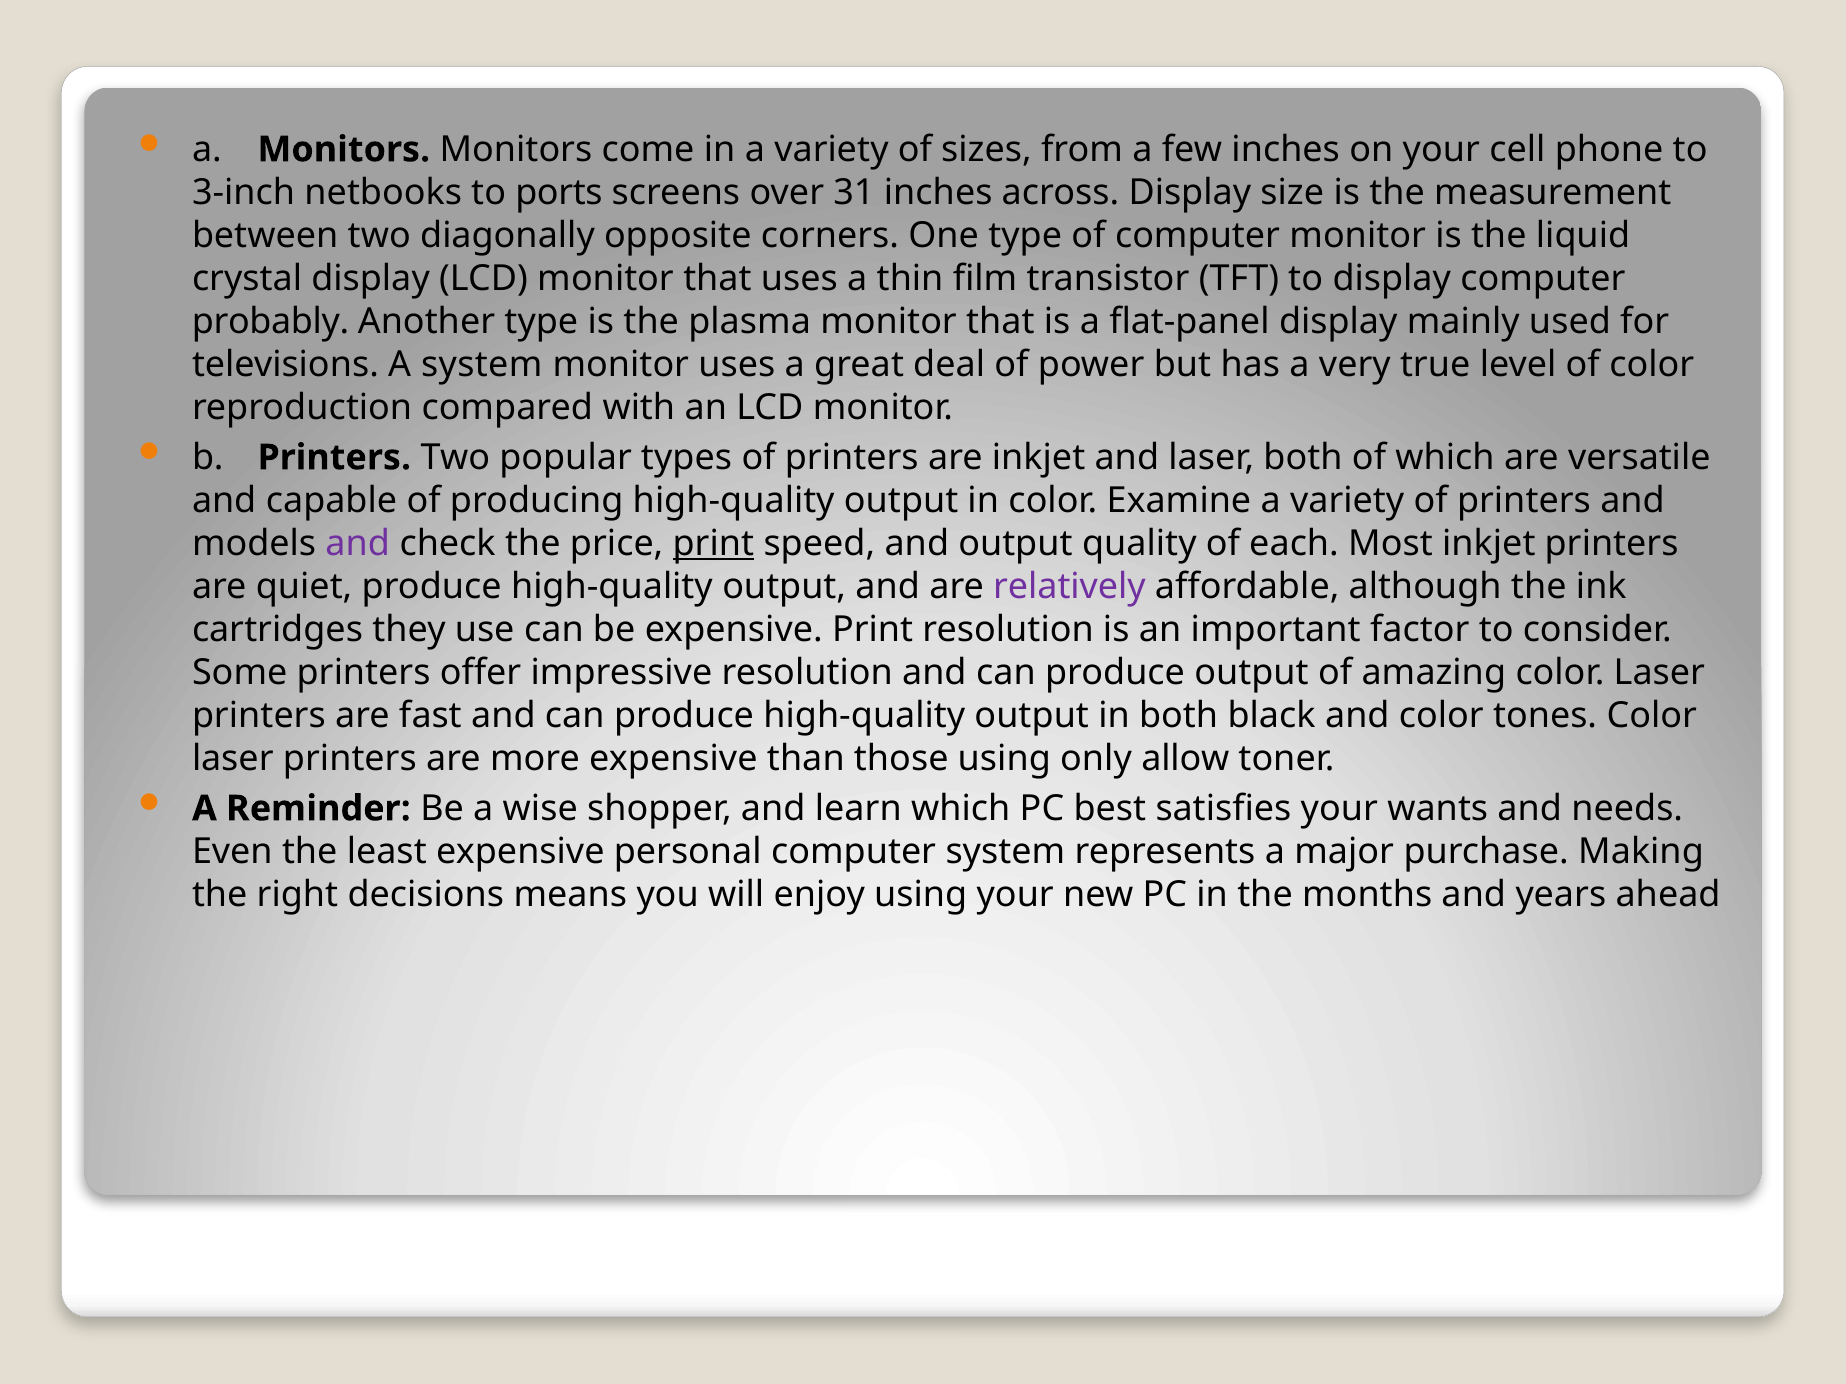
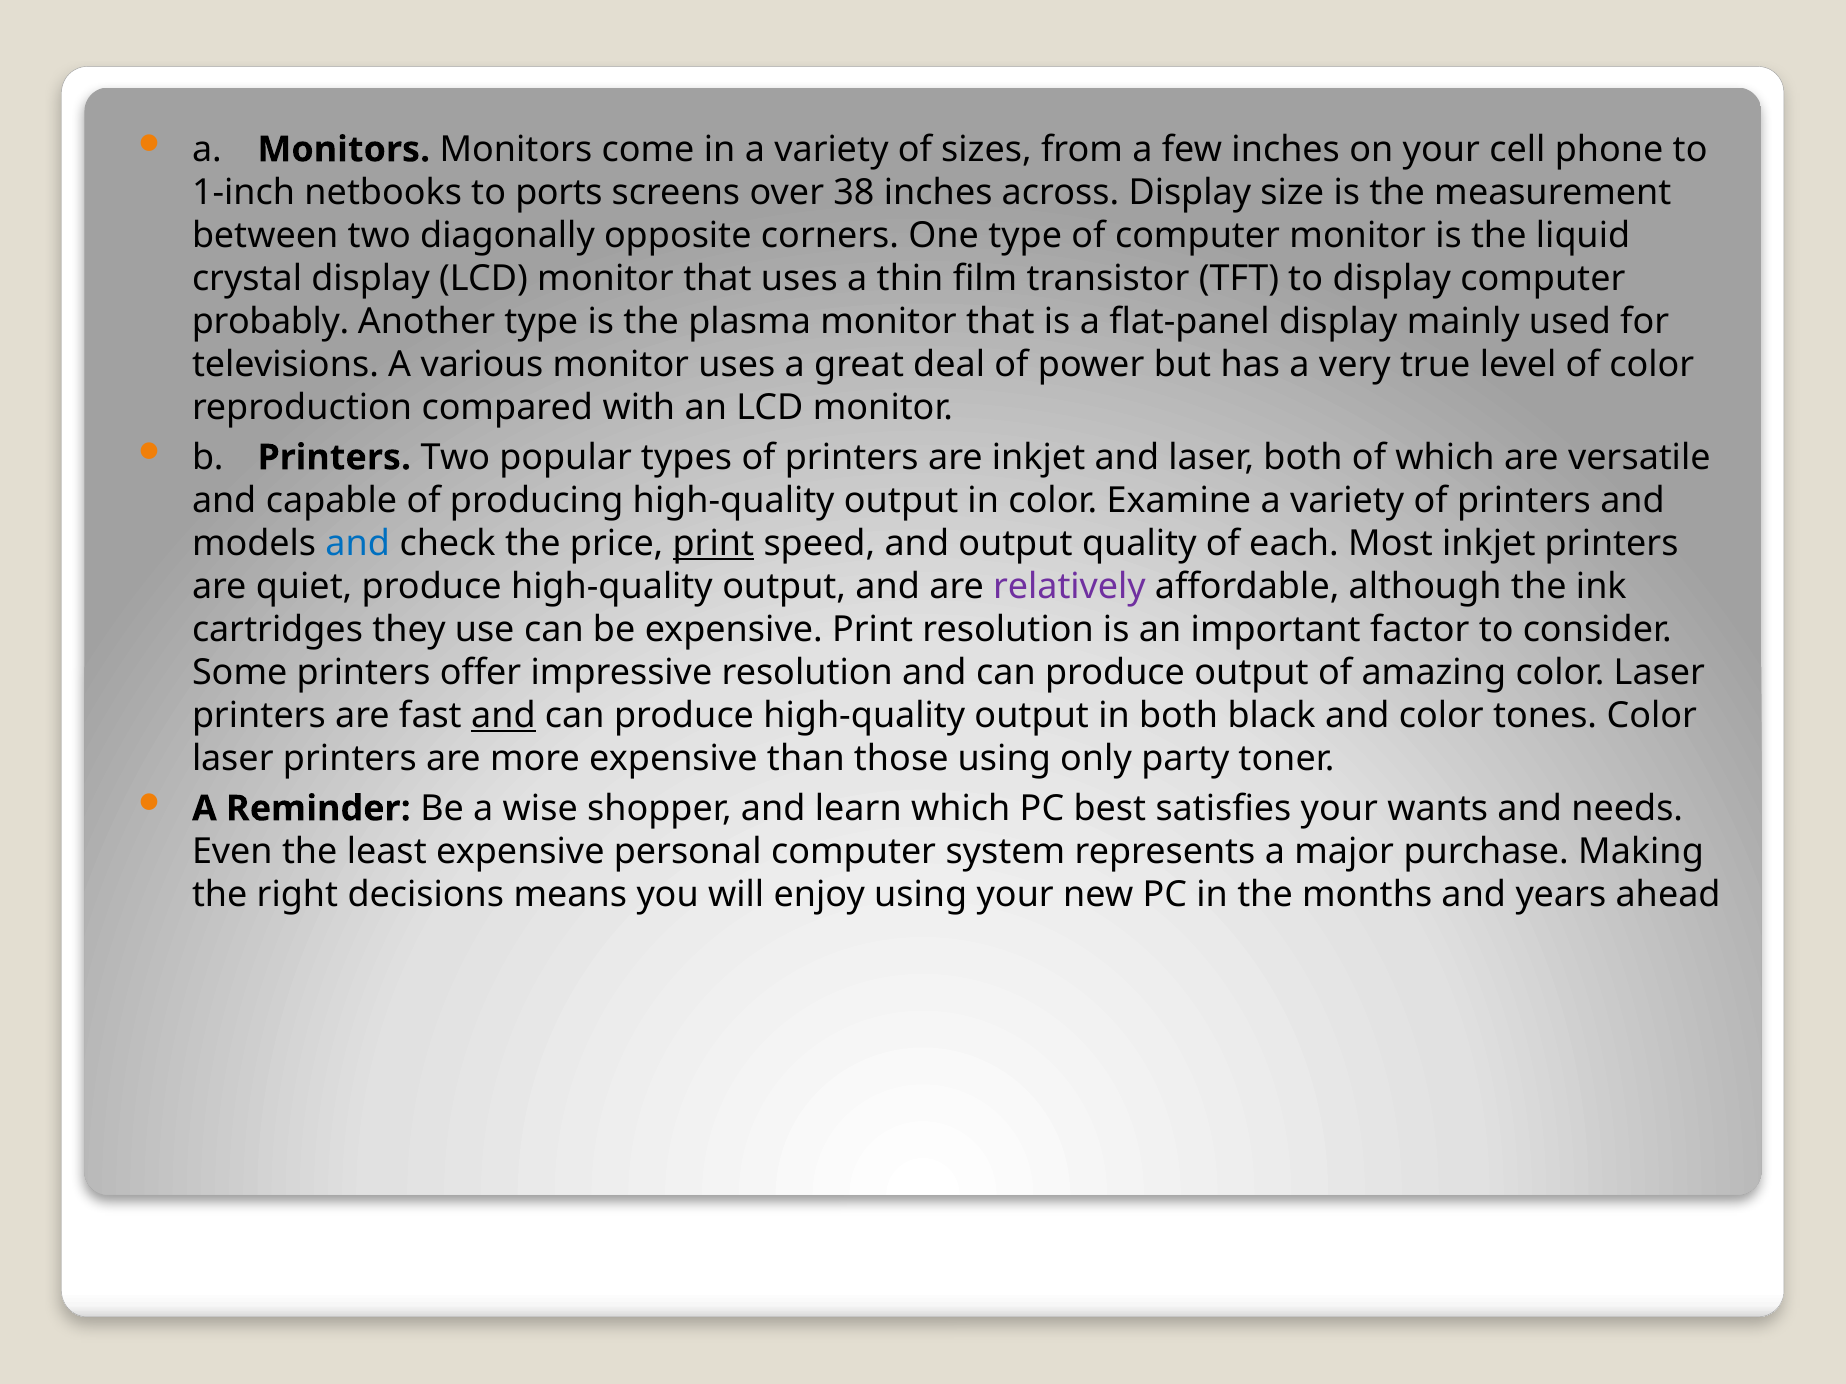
3-inch: 3-inch -> 1-inch (244, 193)
31: 31 -> 38 (854, 193)
A system: system -> various (482, 365)
and colour: purple -> blue (358, 544)
and underline: none -> present (503, 716)
allow: allow -> party (1185, 759)
